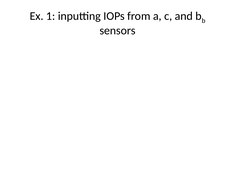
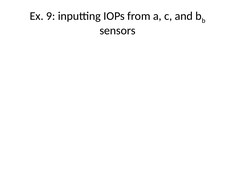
1: 1 -> 9 (51, 16)
